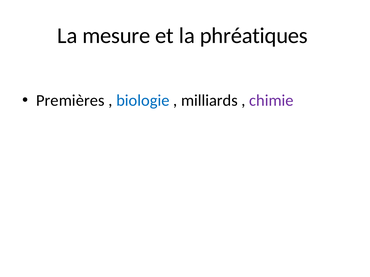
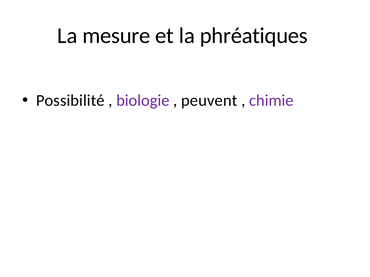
Premières: Premières -> Possibilité (70, 101)
biologie colour: blue -> purple (143, 101)
milliards: milliards -> peuvent (209, 101)
